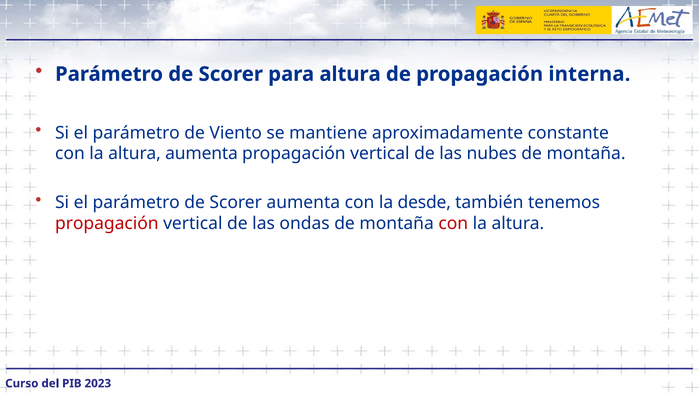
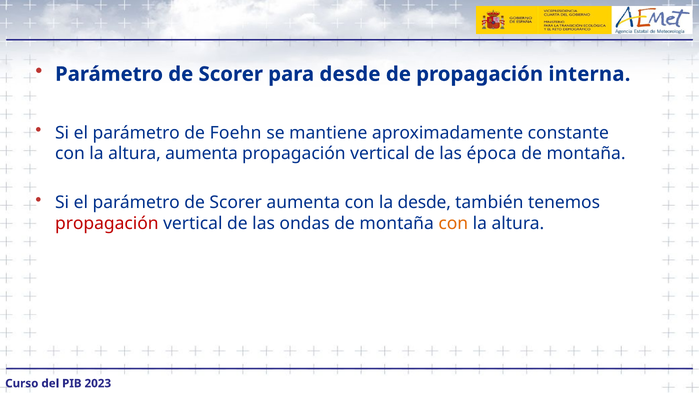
para altura: altura -> desde (350, 74)
Viento: Viento -> Foehn (236, 133)
nubes: nubes -> época (492, 154)
con colour: red -> orange (453, 224)
